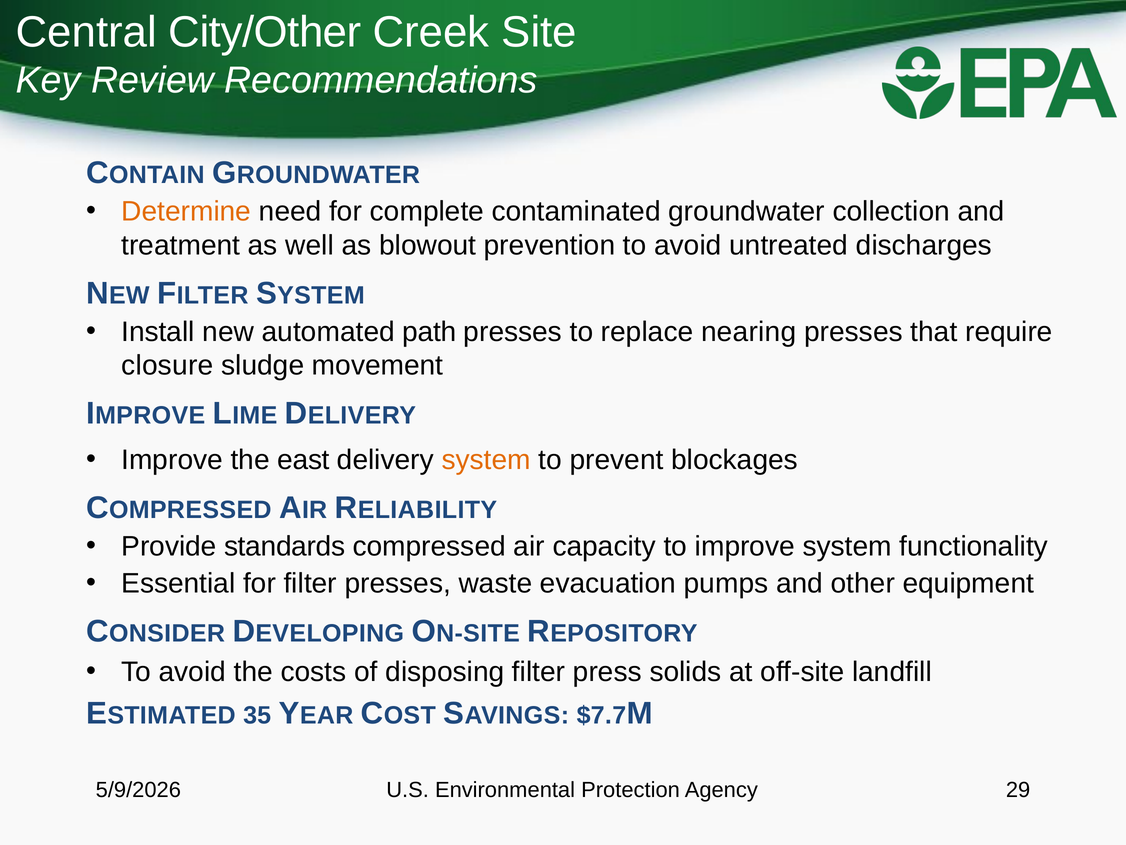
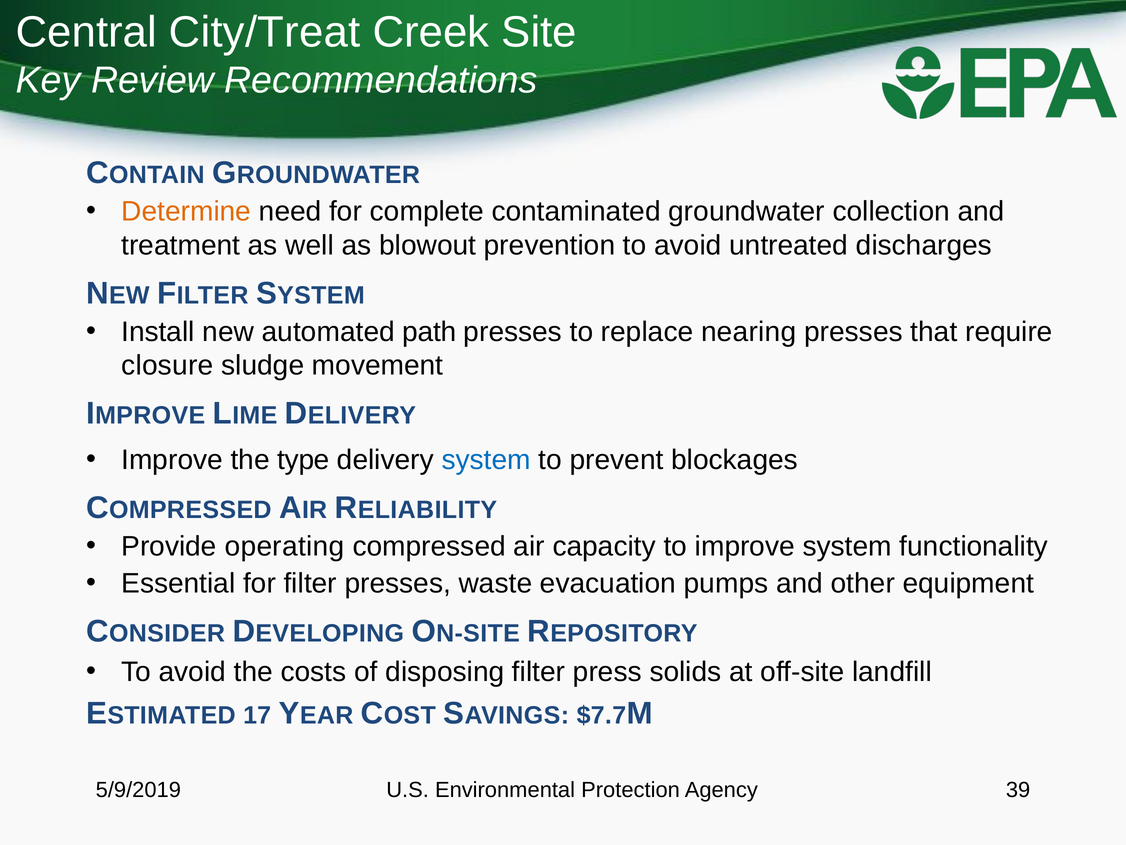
City/Other: City/Other -> City/Treat (265, 32)
east: east -> type (303, 460)
system colour: orange -> blue (486, 460)
standards: standards -> operating (284, 546)
35: 35 -> 17 (257, 715)
5/9/2026: 5/9/2026 -> 5/9/2019 (138, 790)
29: 29 -> 39 (1018, 790)
